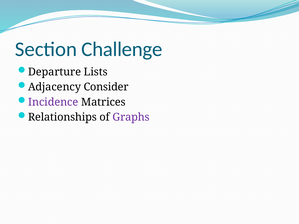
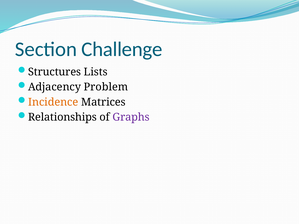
Departure: Departure -> Structures (55, 72)
Consider: Consider -> Problem (106, 87)
Incidence colour: purple -> orange (53, 102)
